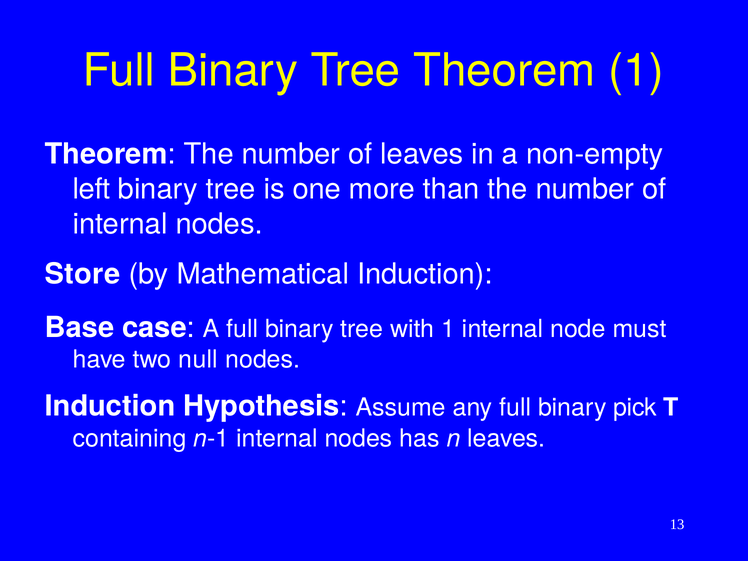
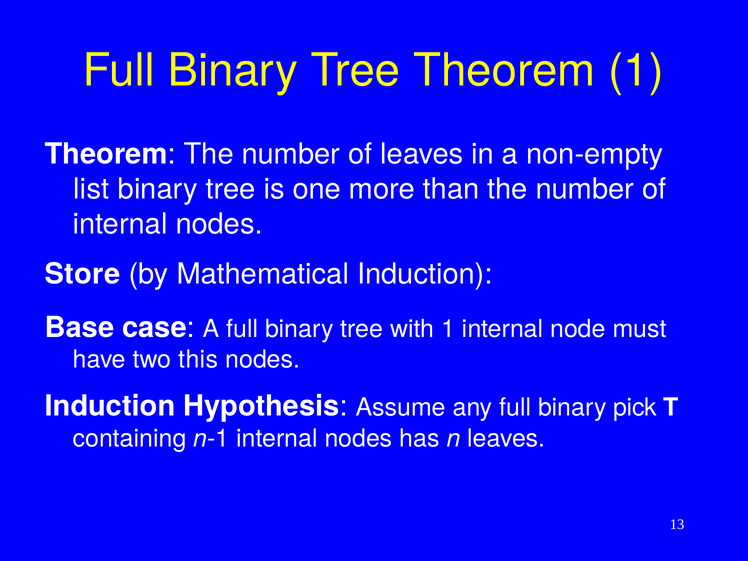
left: left -> list (91, 189)
null: null -> this (198, 360)
